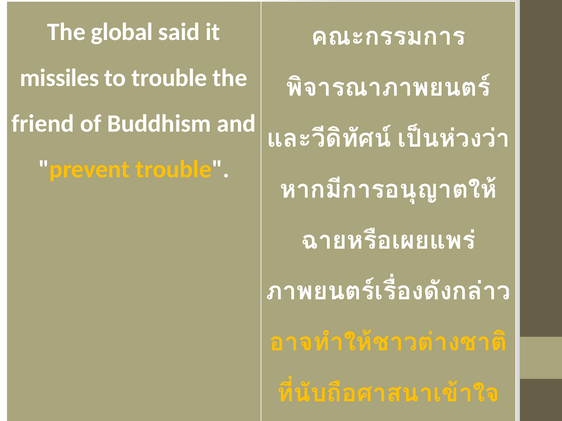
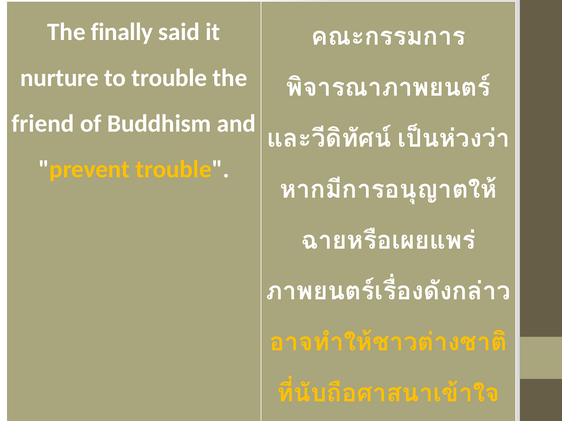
global: global -> finally (122, 32)
missiles: missiles -> nurture (59, 78)
